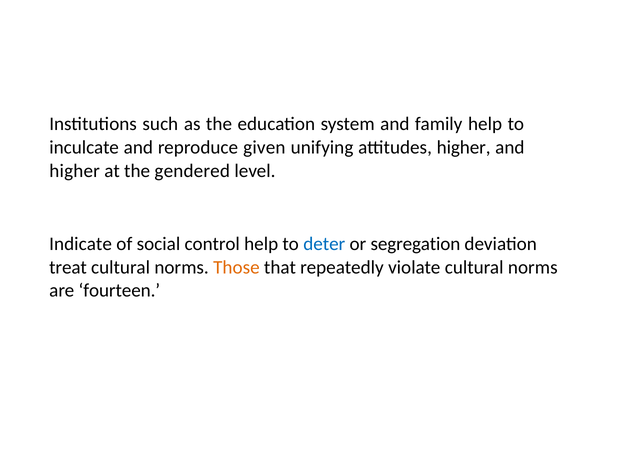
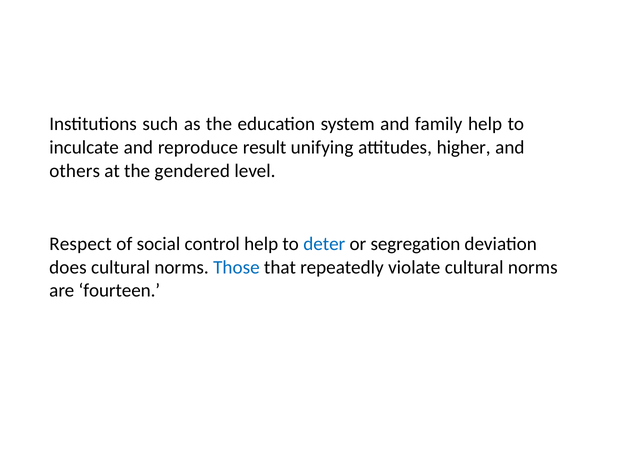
given: given -> result (265, 147)
higher: higher -> others (75, 171)
Indicate: Indicate -> Respect (80, 244)
treat: treat -> does (68, 267)
Those colour: orange -> blue (236, 267)
